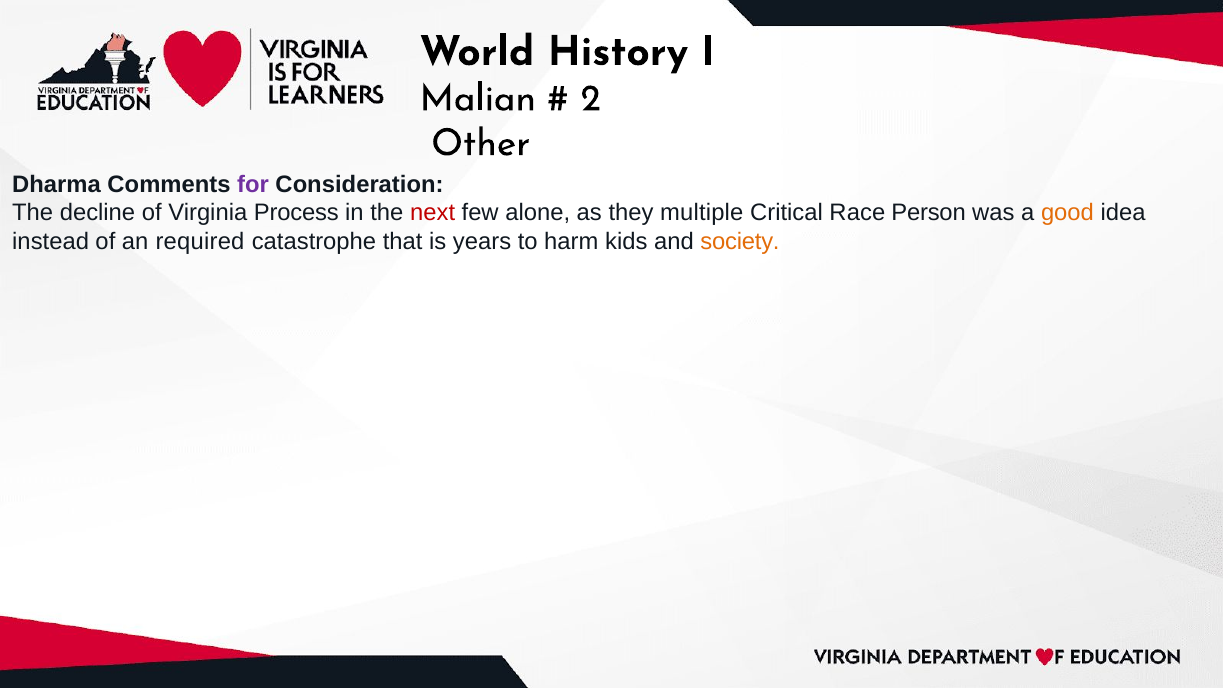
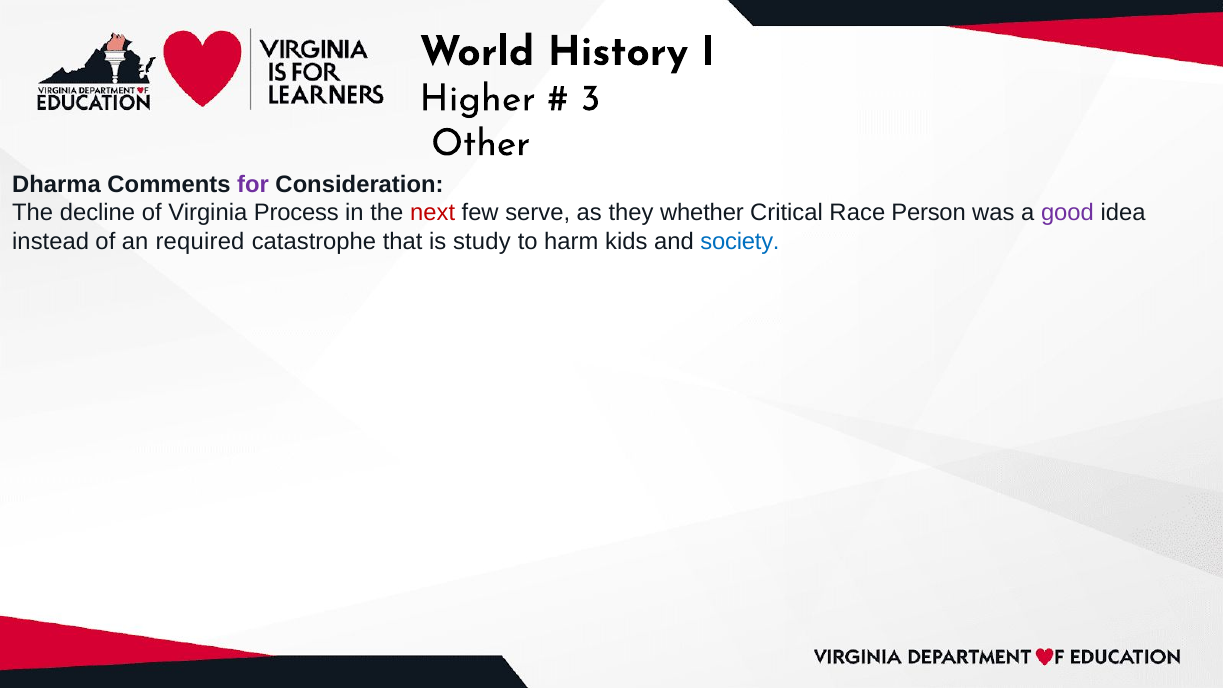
Malian: Malian -> Higher (477, 98)
2: 2 -> 3 (591, 98)
alone: alone -> serve (538, 213)
multiple: multiple -> whether (702, 213)
good colour: orange -> purple (1067, 213)
years: years -> study (482, 242)
society colour: orange -> blue (740, 242)
